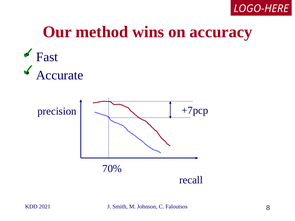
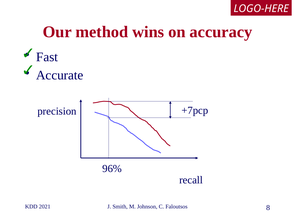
70%: 70% -> 96% (112, 169)
